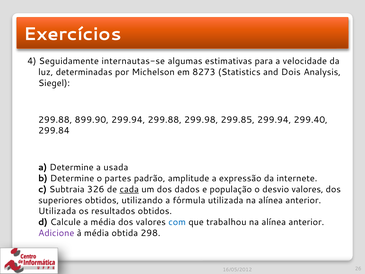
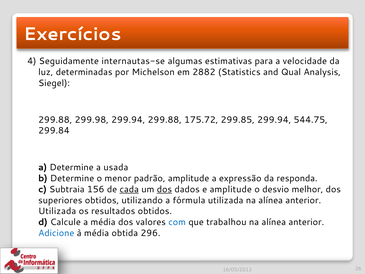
8273: 8273 -> 2882 (204, 72)
Dois: Dois -> Qual (291, 72)
899.90: 899.90 -> 299.98 (92, 120)
299.98: 299.98 -> 175.72 (201, 120)
299.40: 299.40 -> 544.75 (311, 120)
partes: partes -> menor (118, 178)
internete: internete -> responda (297, 178)
326: 326 -> 156 (96, 189)
dos underline: none -> present (164, 189)
e população: população -> amplitude (231, 189)
desvio valores: valores -> melhor (307, 189)
Adicione colour: purple -> blue (56, 233)
298: 298 -> 296 (150, 233)
